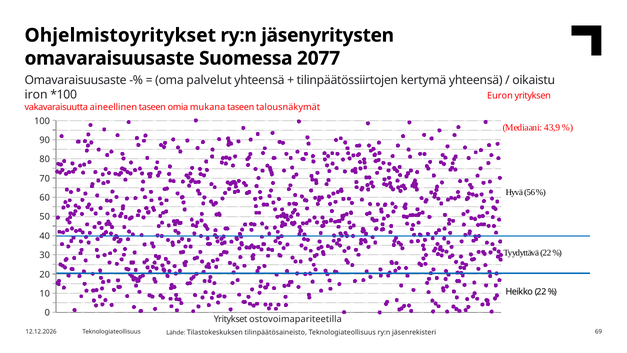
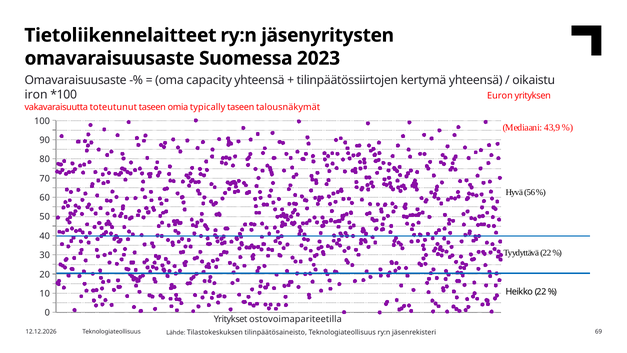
Ohjelmistoyritykset: Ohjelmistoyritykset -> Tietoliikennelaitteet (120, 35)
2077: 2077 -> 2023 (319, 58)
palvelut: palvelut -> capacity (209, 80)
aineellinen: aineellinen -> toteutunut (113, 107)
mukana: mukana -> typically (208, 107)
